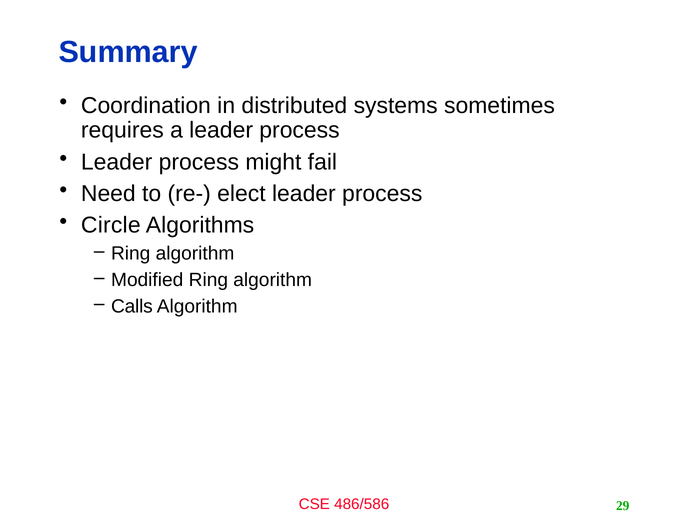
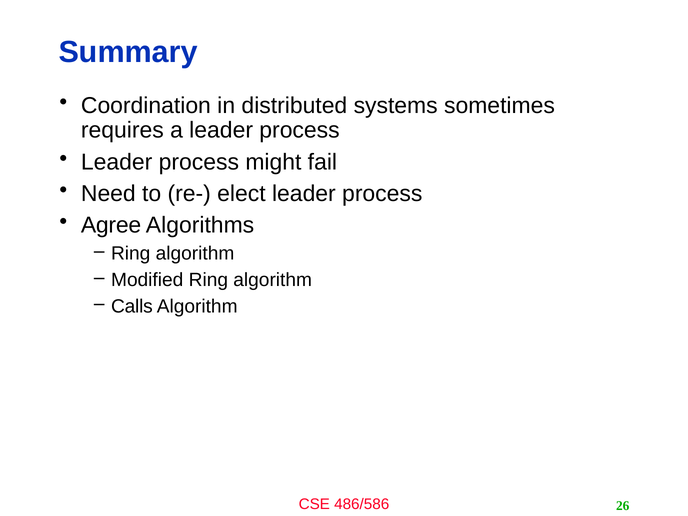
Circle: Circle -> Agree (111, 225)
29: 29 -> 26 (623, 506)
